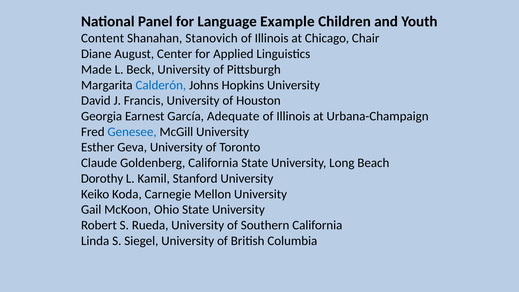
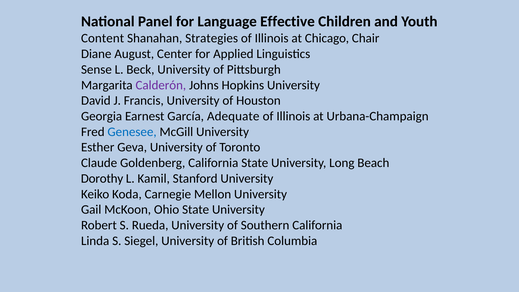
Example: Example -> Effective (287, 22)
Stanovich: Stanovich -> Strategies (212, 38)
Made: Made -> Sense (96, 69)
Calderón colour: blue -> purple (161, 85)
